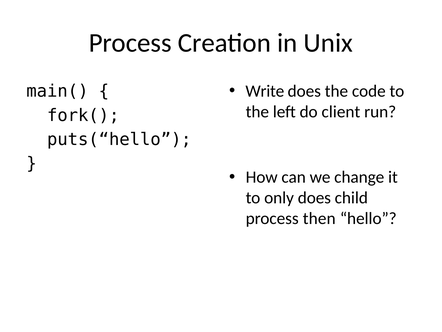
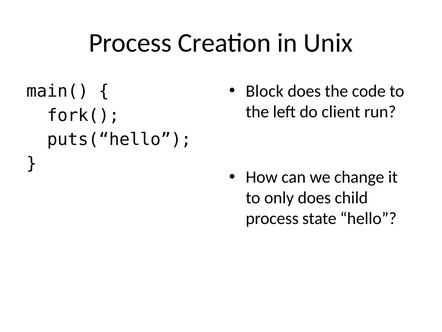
Write: Write -> Block (265, 91)
then: then -> state (319, 218)
